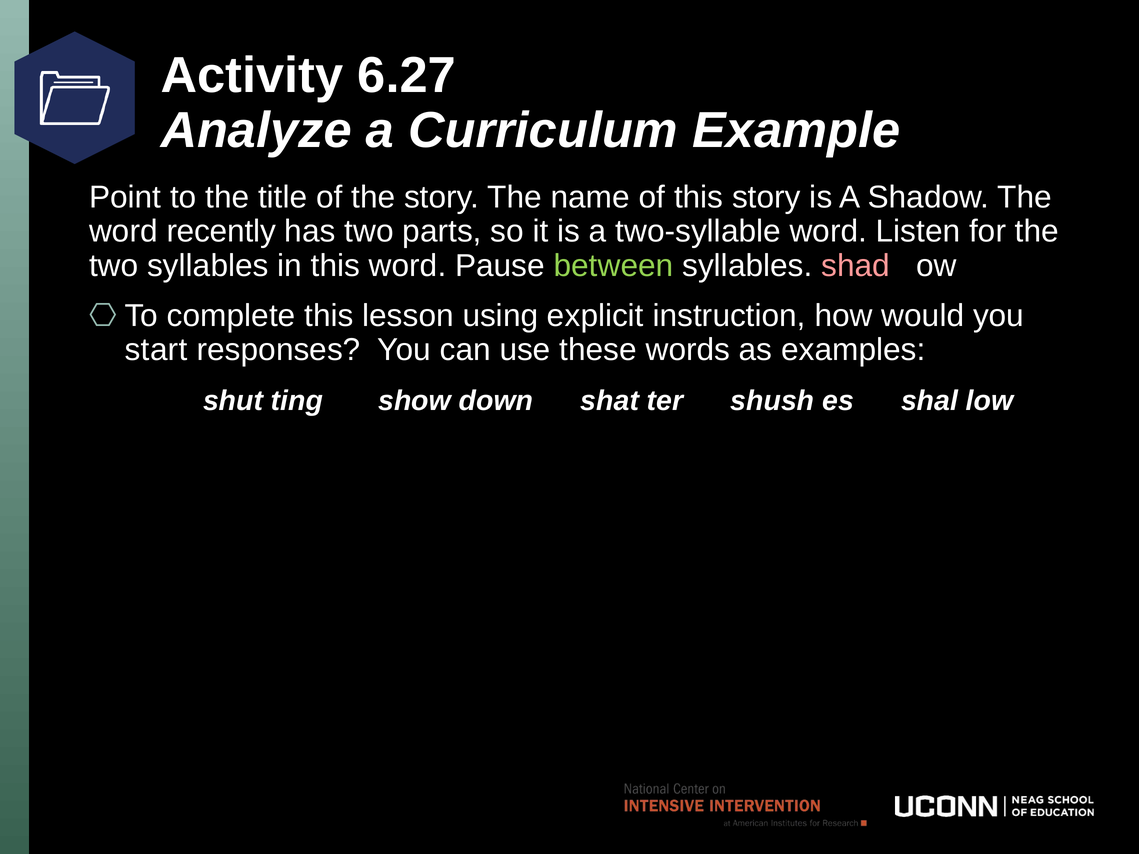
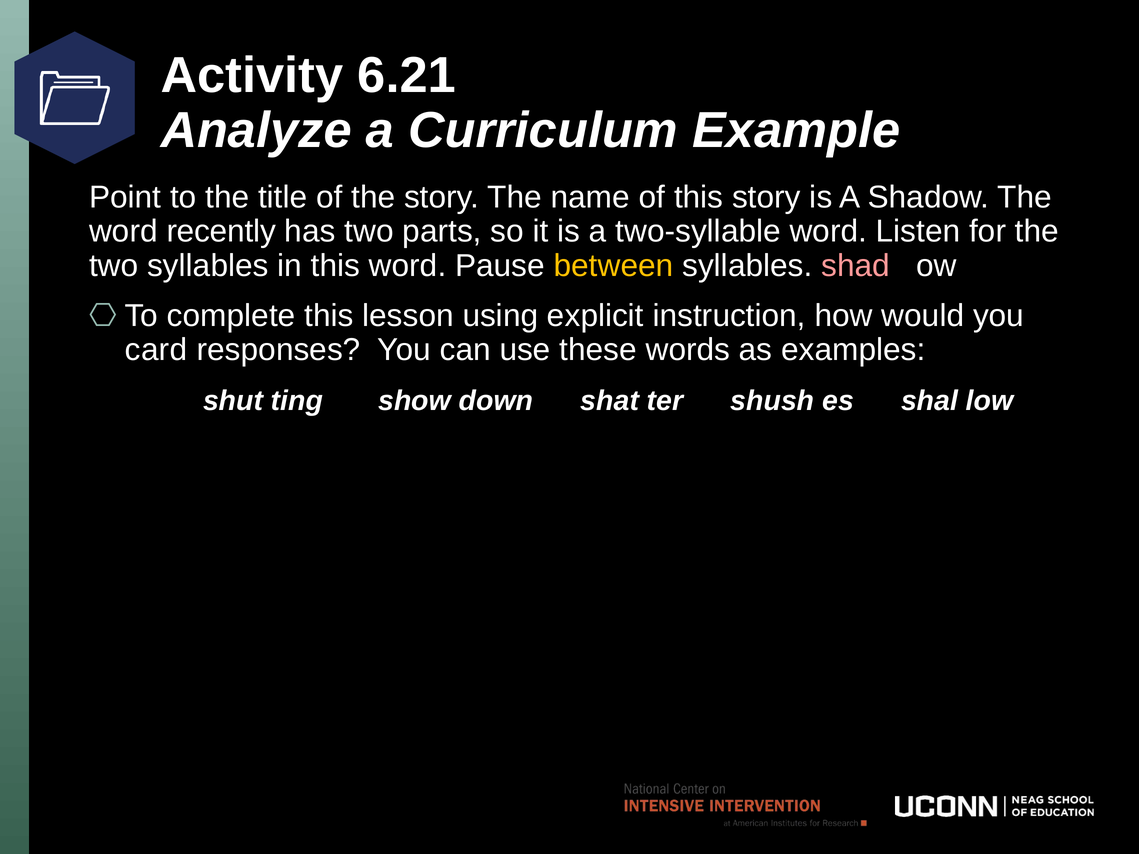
6.27: 6.27 -> 6.21 (407, 76)
between colour: light green -> yellow (614, 266)
start: start -> card (156, 350)
